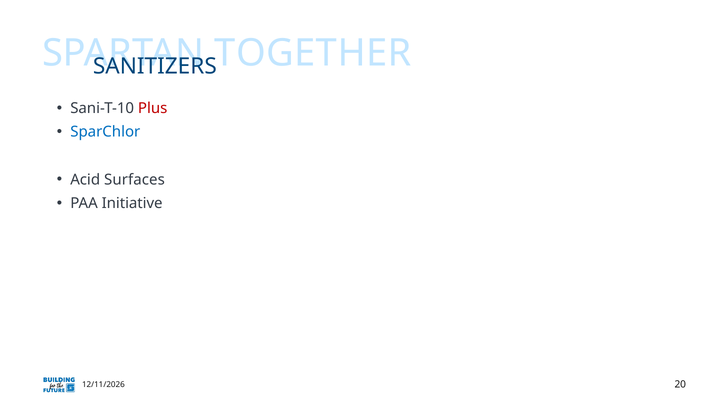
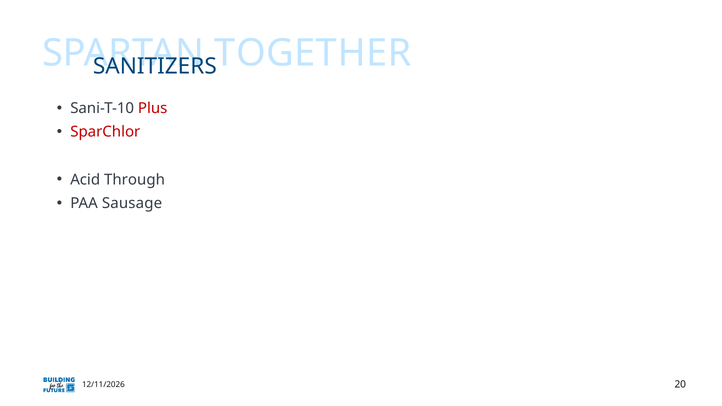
SparChlor colour: blue -> red (105, 132)
Surfaces: Surfaces -> Through (134, 180)
Initiative: Initiative -> Sausage (132, 203)
